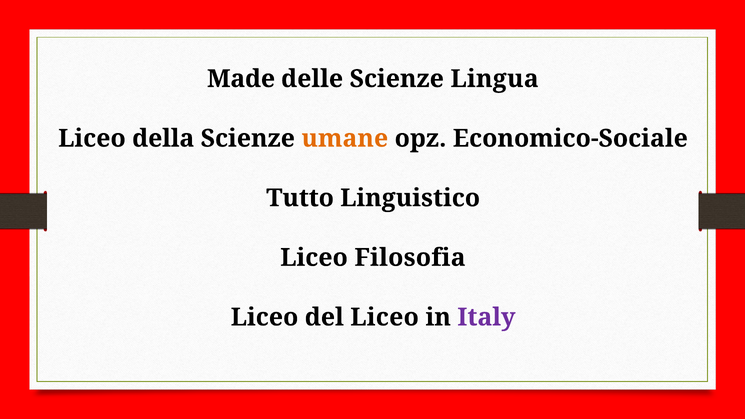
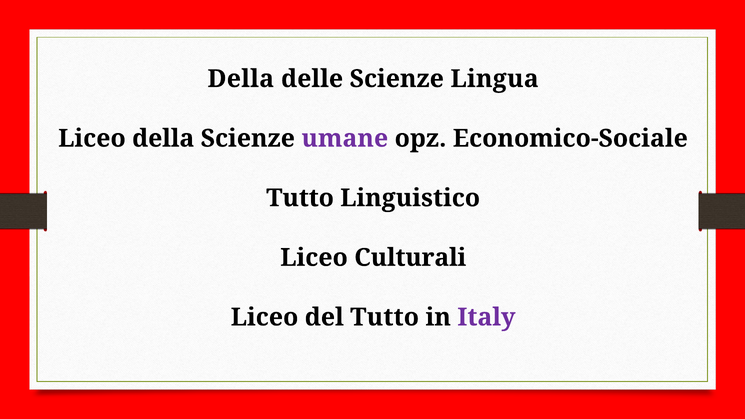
Made: Made -> Della (241, 79)
umane colour: orange -> purple (345, 138)
Filosofia: Filosofia -> Culturali (410, 258)
del Liceo: Liceo -> Tutto (385, 317)
